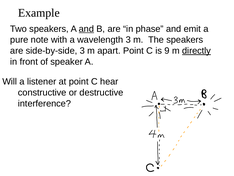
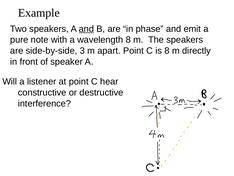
wavelength 3: 3 -> 8 (128, 40)
is 9: 9 -> 8 (167, 51)
directly underline: present -> none (196, 51)
